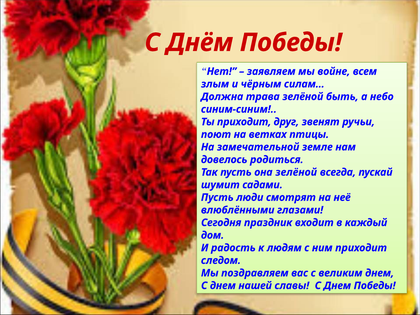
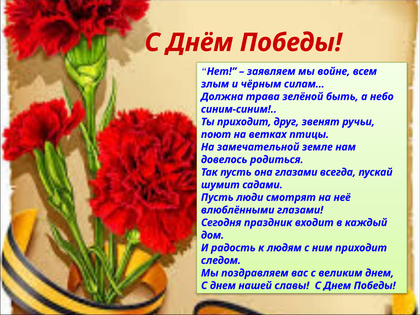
она зелёной: зелёной -> глазами (296, 172)
